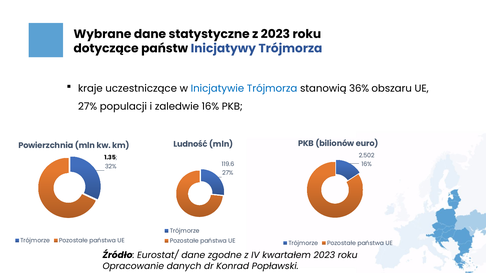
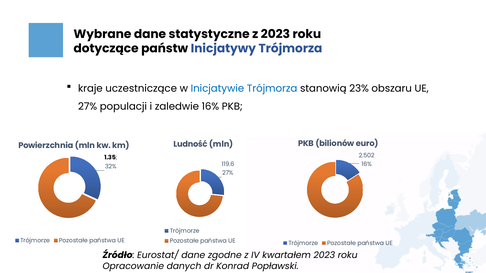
36%: 36% -> 23% (359, 88)
